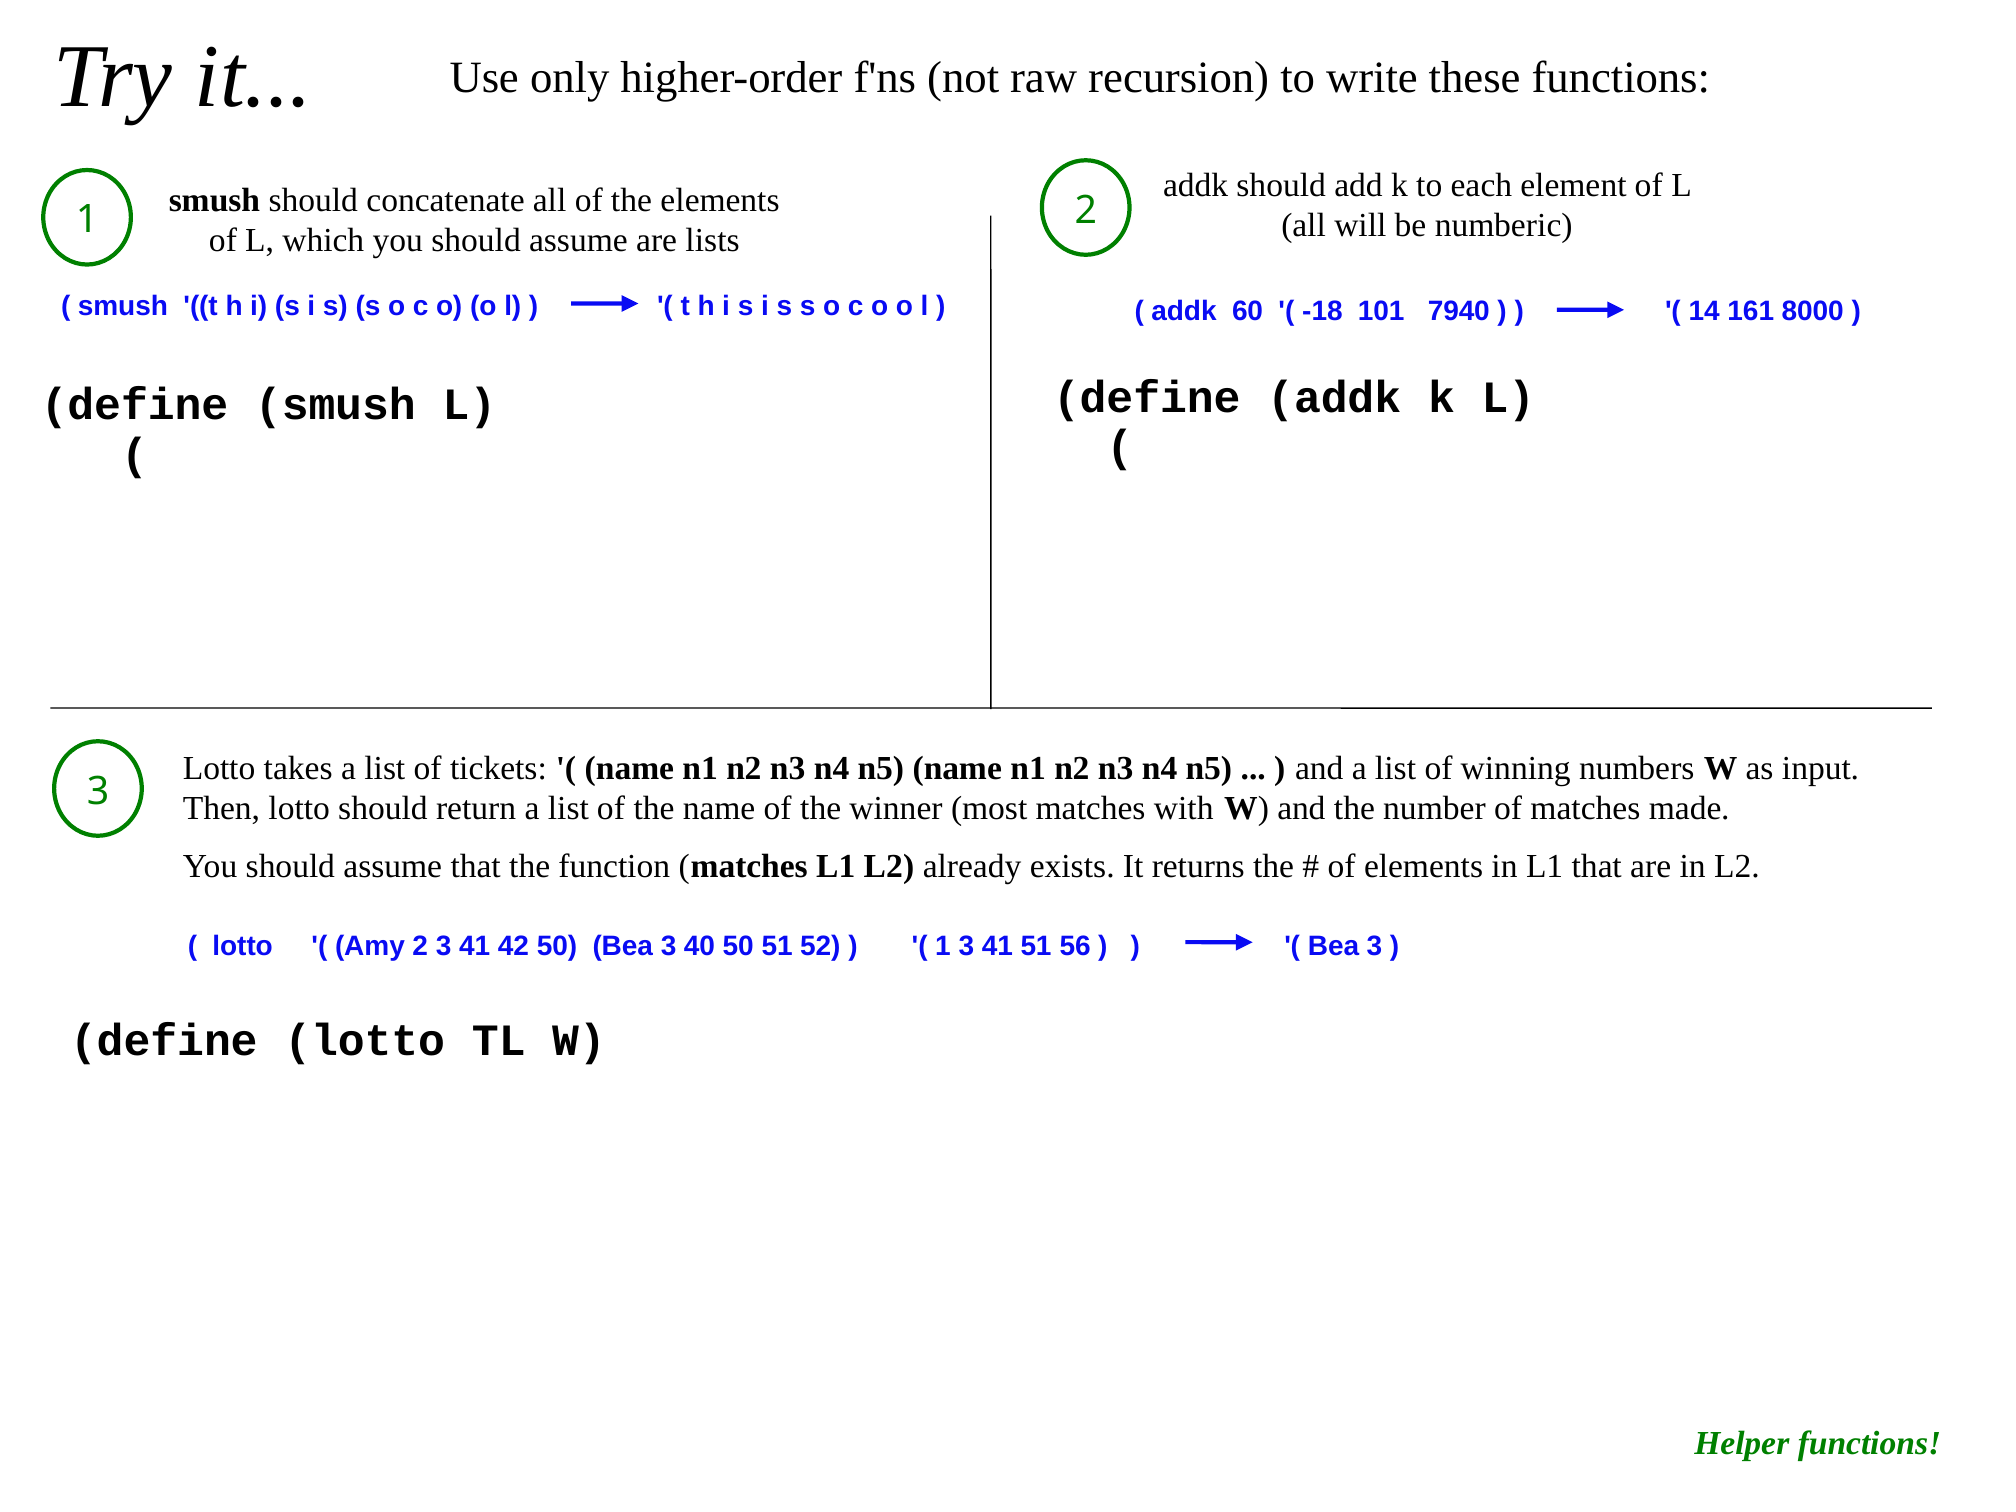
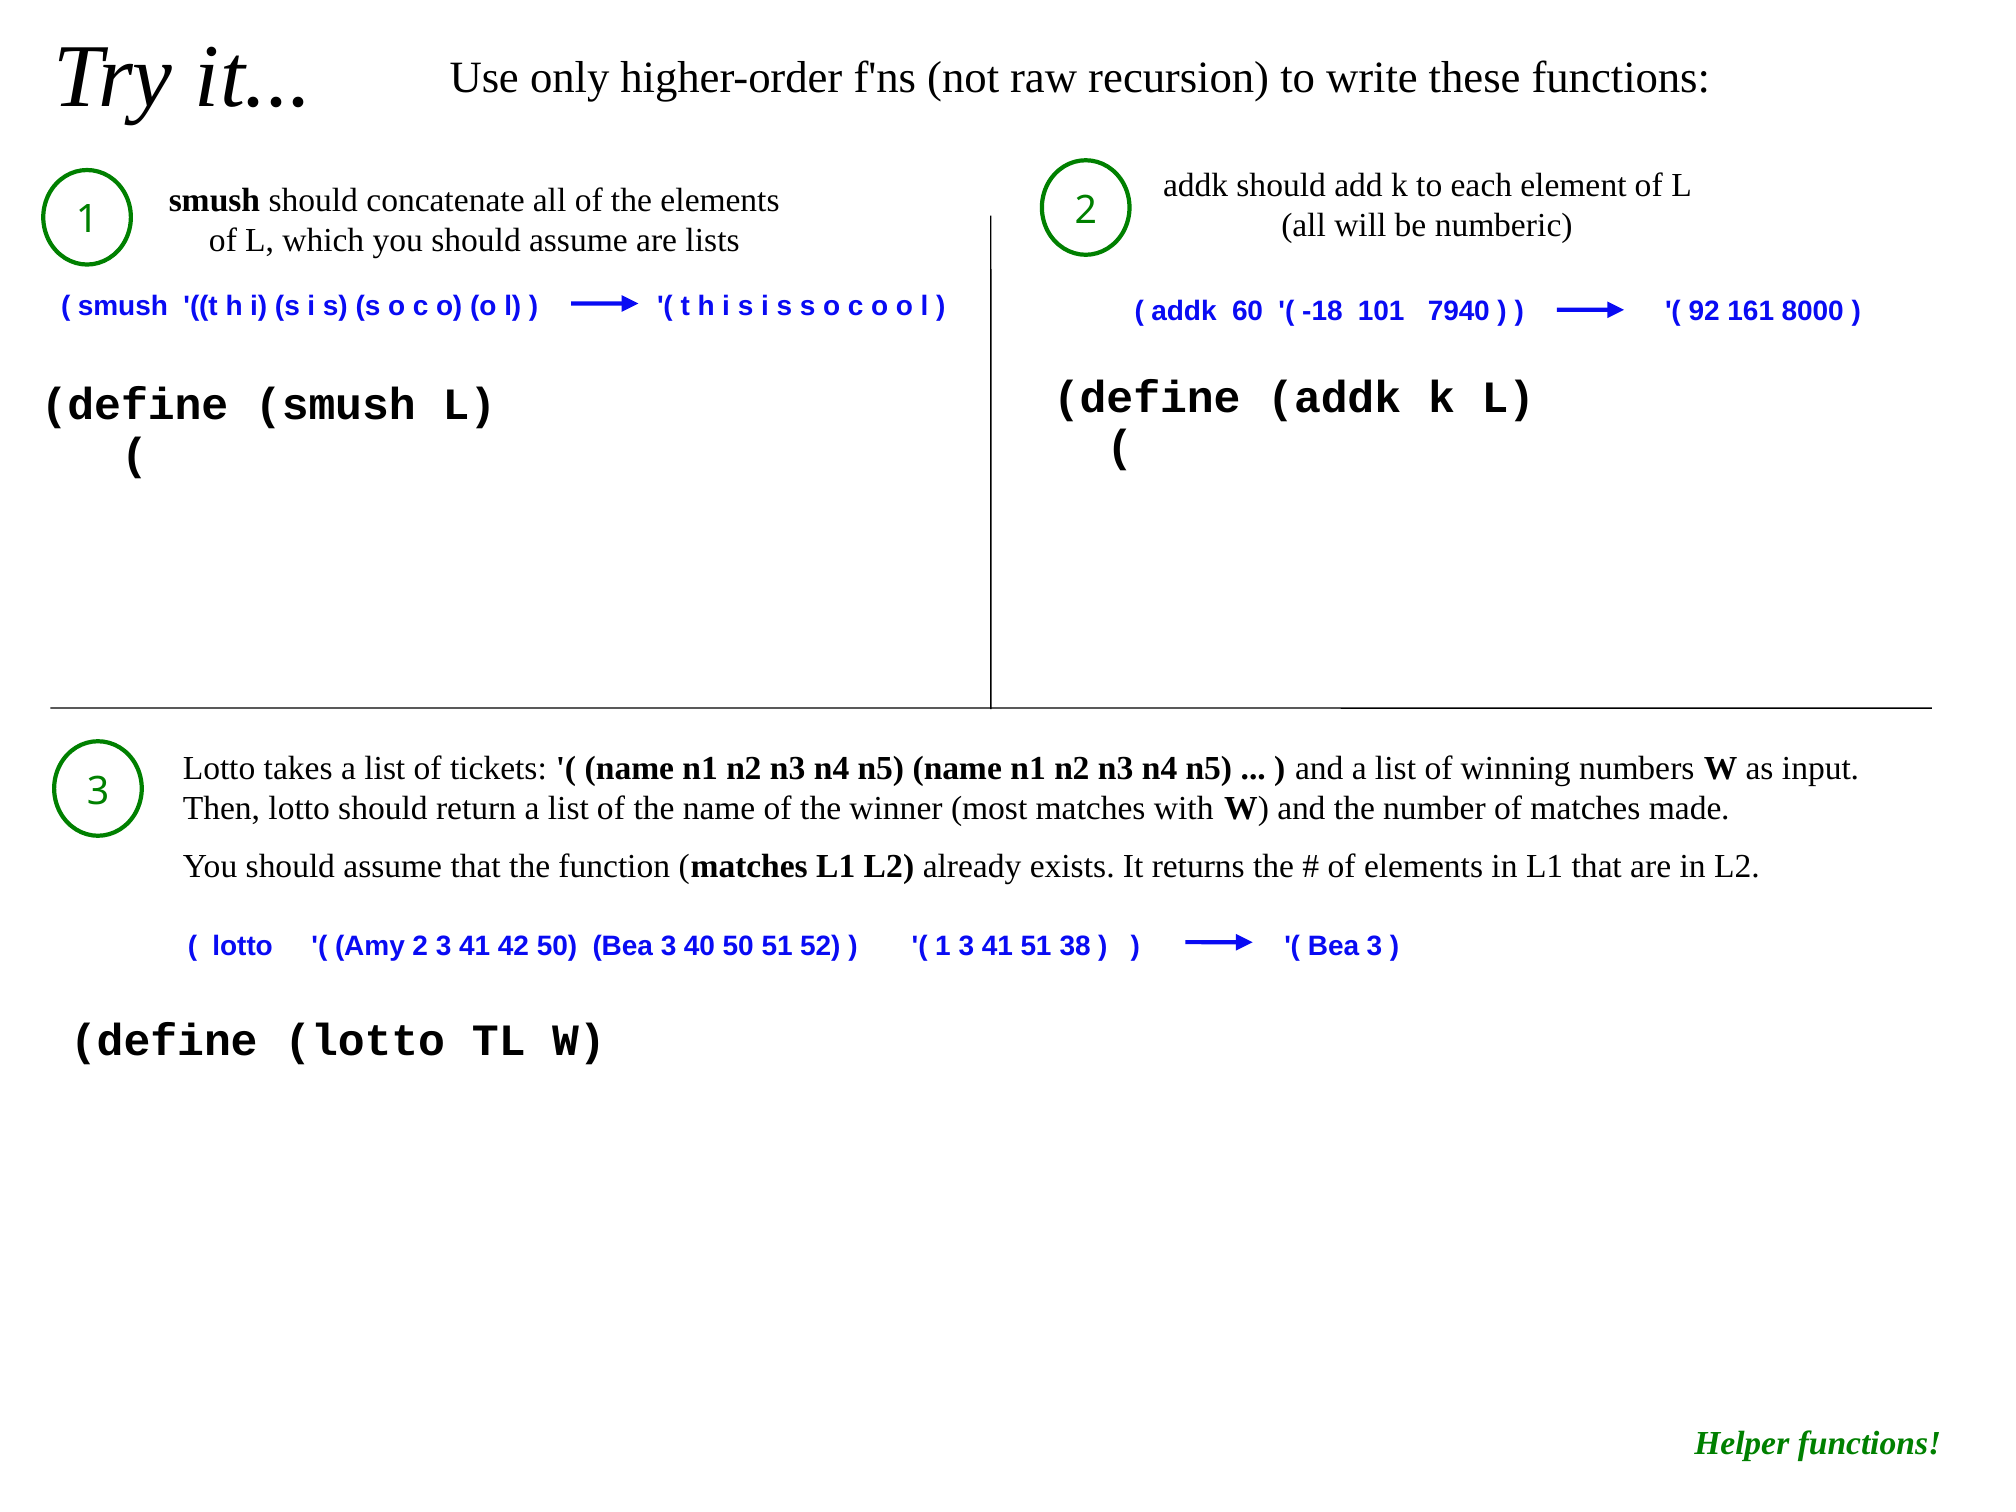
14: 14 -> 92 (1704, 311)
56: 56 -> 38 (1075, 946)
